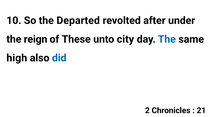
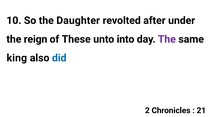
Departed: Departed -> Daughter (78, 20)
city: city -> into (126, 39)
The colour: blue -> purple (167, 39)
high: high -> king (17, 58)
